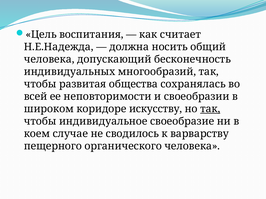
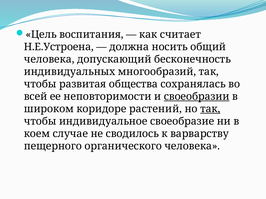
Н.Е.Надежда: Н.Е.Надежда -> Н.Е.Устроена (59, 47)
своеобразии underline: none -> present (197, 97)
искусству: искусству -> растений (156, 109)
